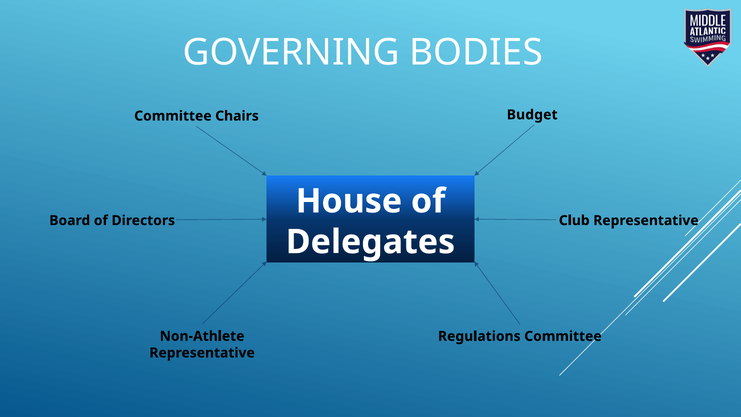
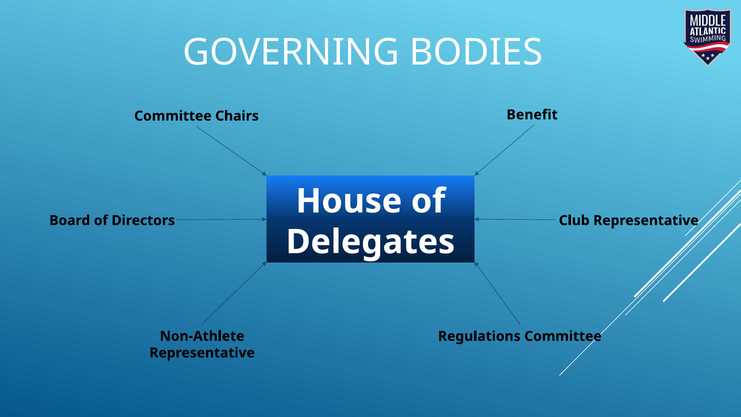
Budget: Budget -> Benefit (532, 115)
